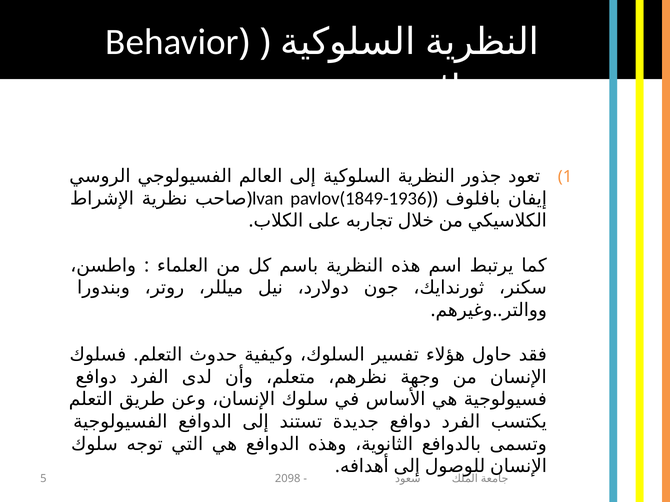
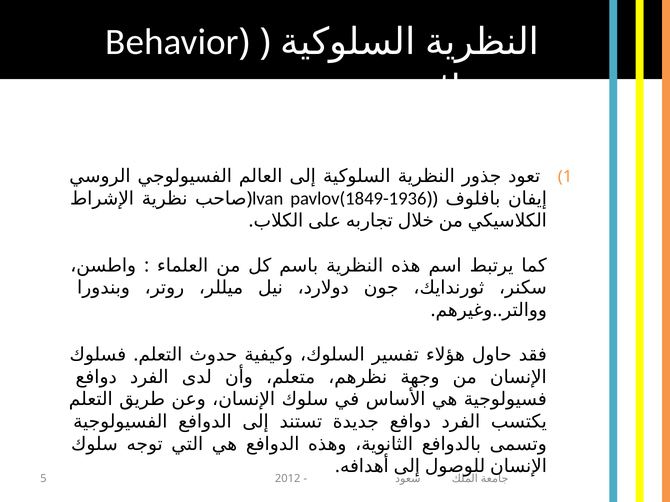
2098: 2098 -> 2012 (288, 479)
